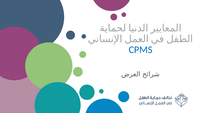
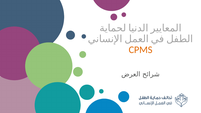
CPMS colour: blue -> orange (141, 50)
